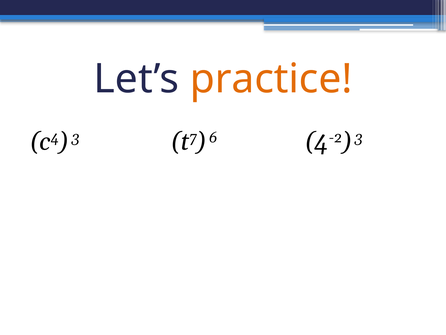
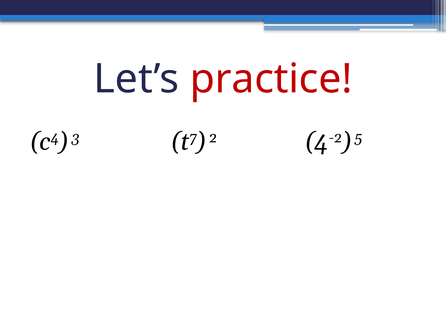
practice colour: orange -> red (271, 79)
6: 6 -> 2 (213, 137)
4-2 3: 3 -> 5 (359, 137)
